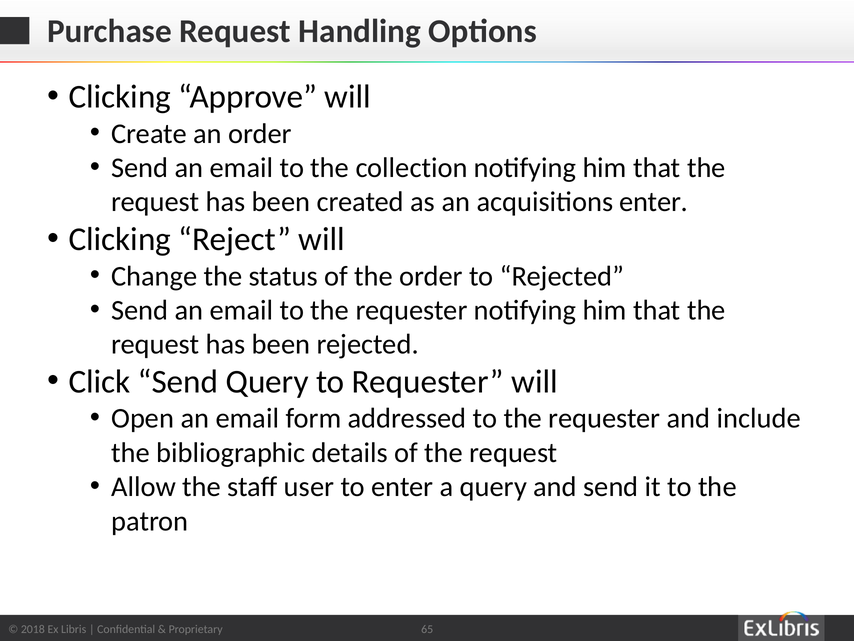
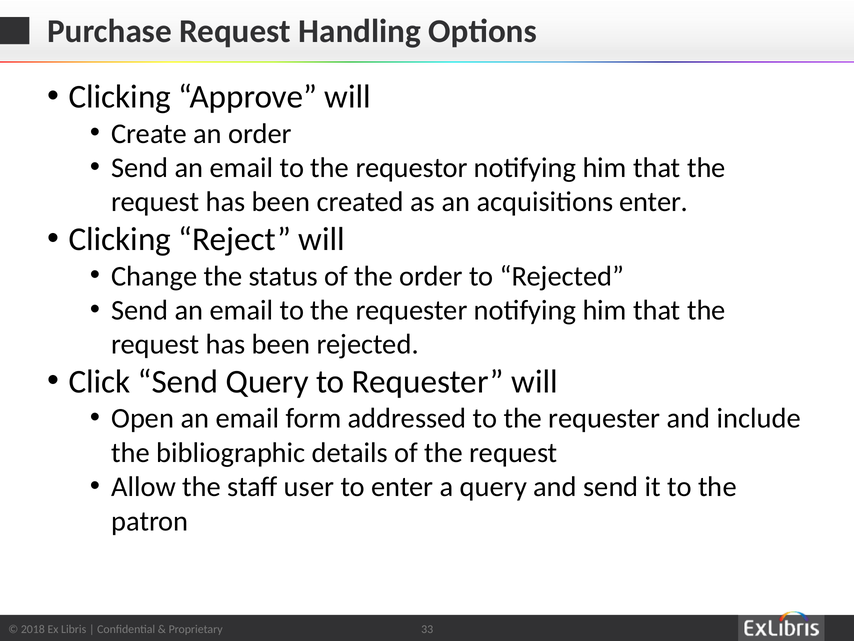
collection: collection -> requestor (412, 168)
65: 65 -> 33 (427, 629)
